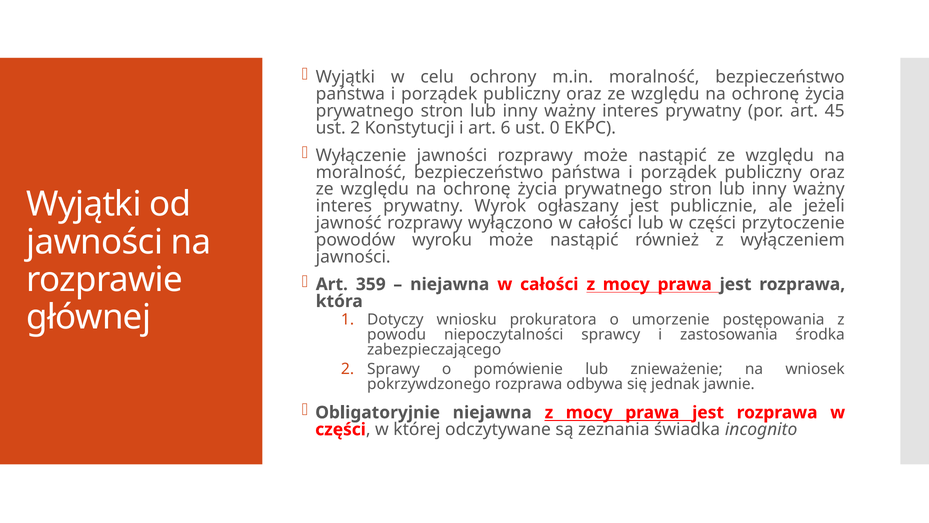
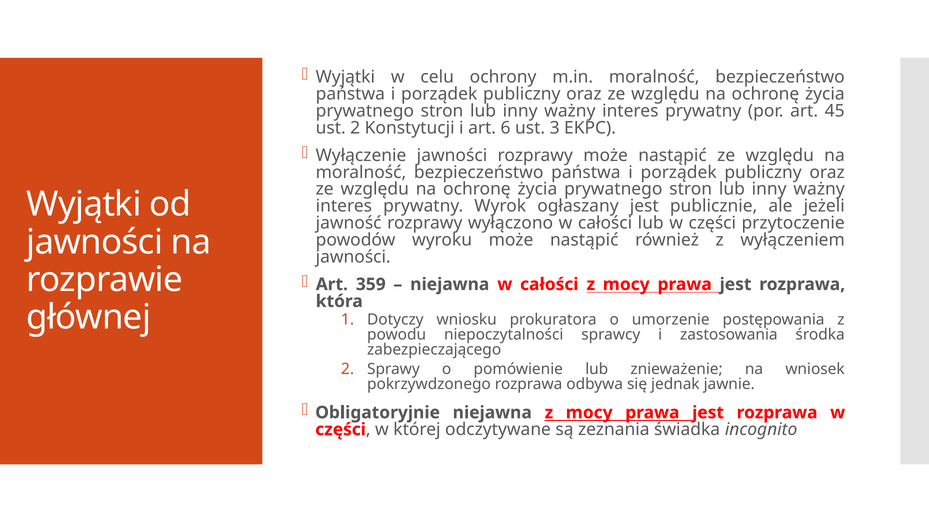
0: 0 -> 3 (555, 128)
